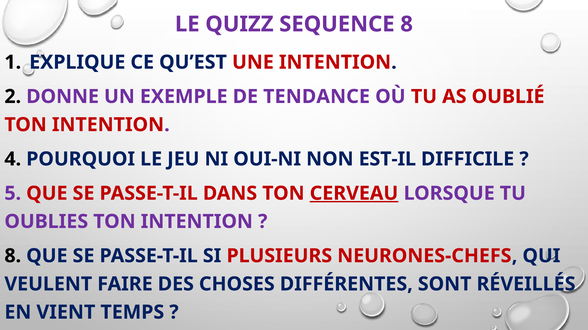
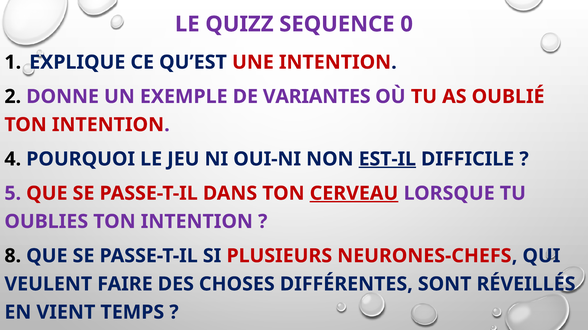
SEQUENCE 8: 8 -> 0 (407, 24)
TENDANCE: TENDANCE -> VARIANTES (317, 97)
EST-IL underline: none -> present (387, 159)
